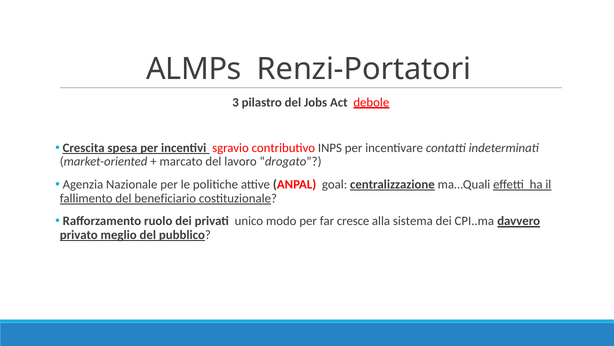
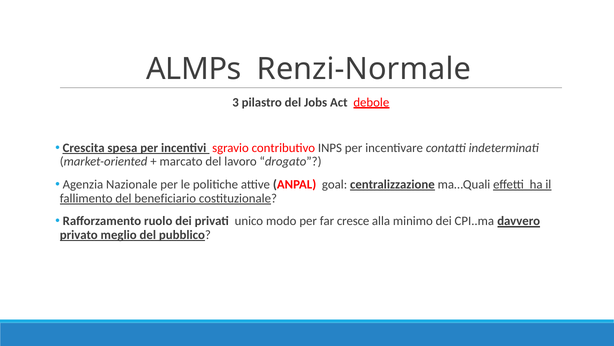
Renzi-Portatori: Renzi-Portatori -> Renzi-Normale (364, 69)
sistema: sistema -> minimo (413, 221)
